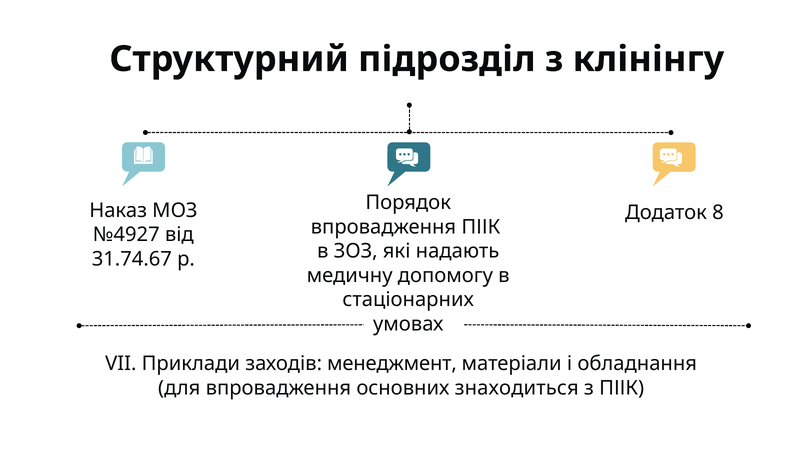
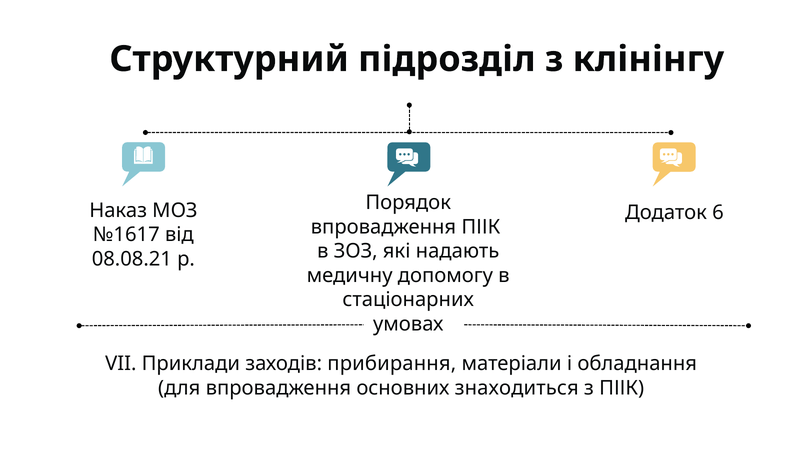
8: 8 -> 6 (718, 212)
№4927: №4927 -> №1617 (126, 235)
31.74.67: 31.74.67 -> 08.08.21 (132, 259)
менеджмент: менеджмент -> прибирання (392, 364)
